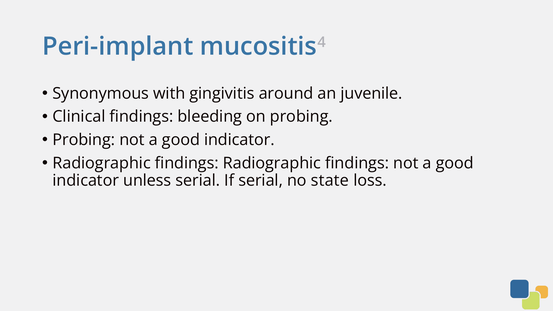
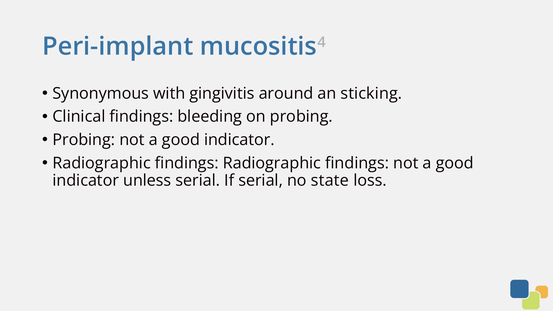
juvenile: juvenile -> sticking (371, 93)
